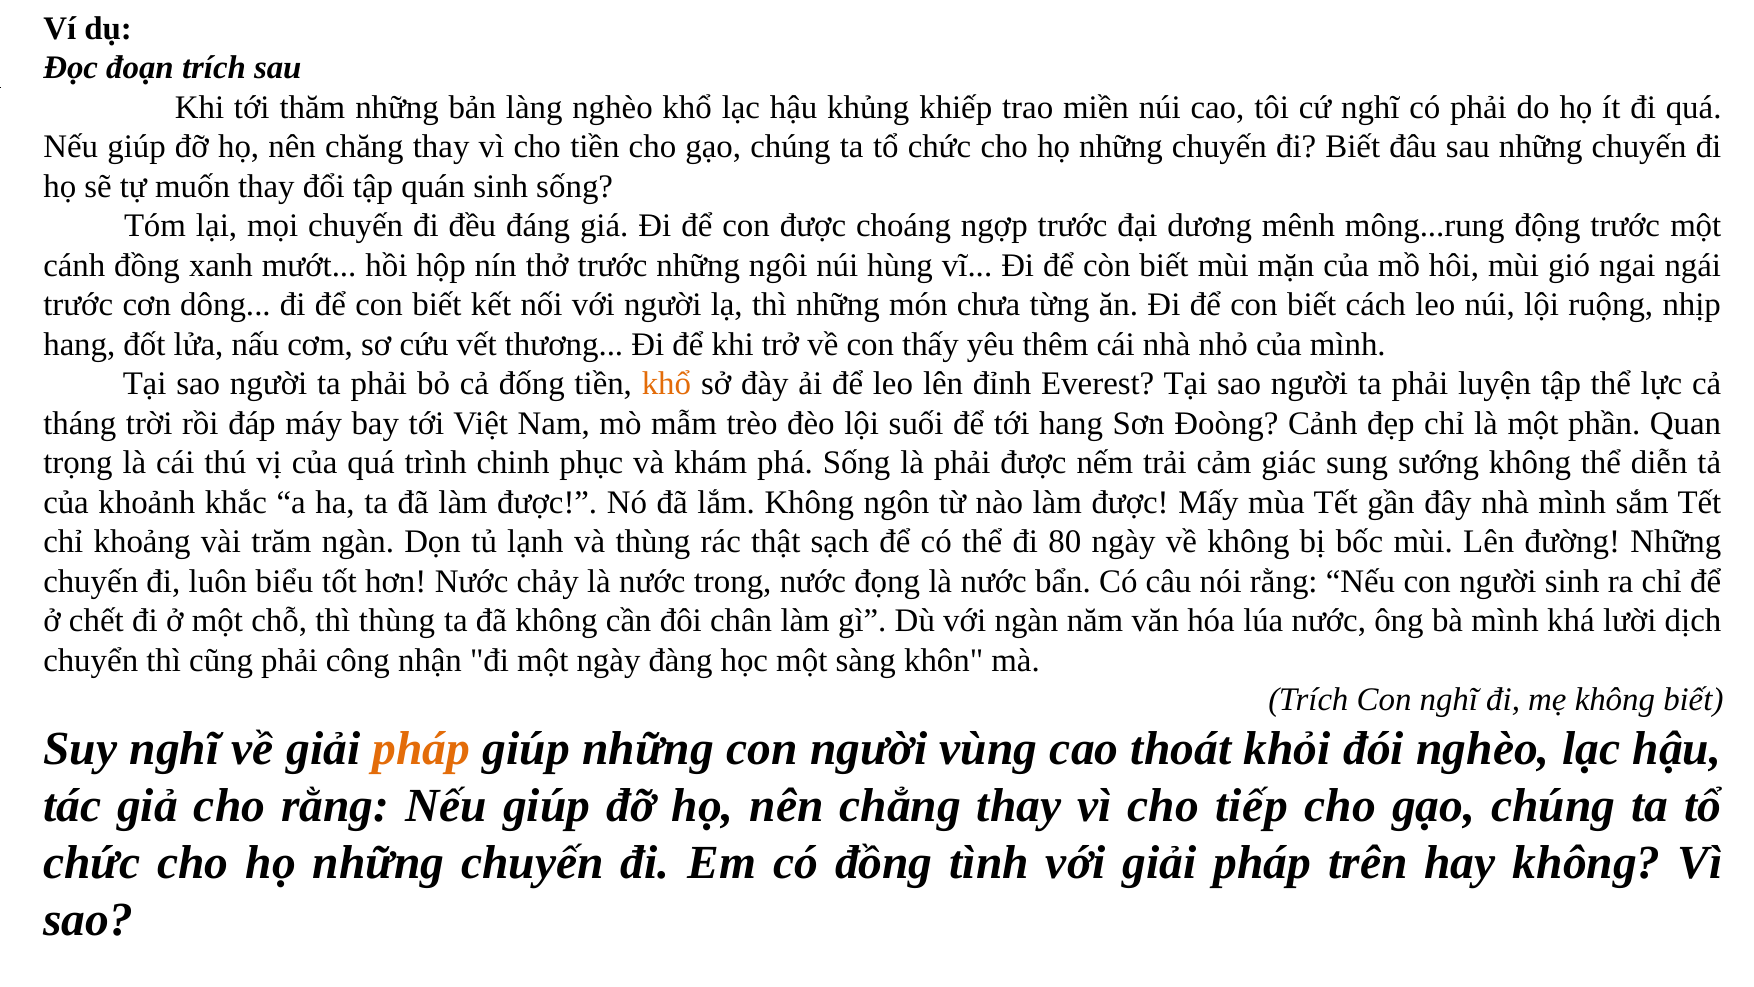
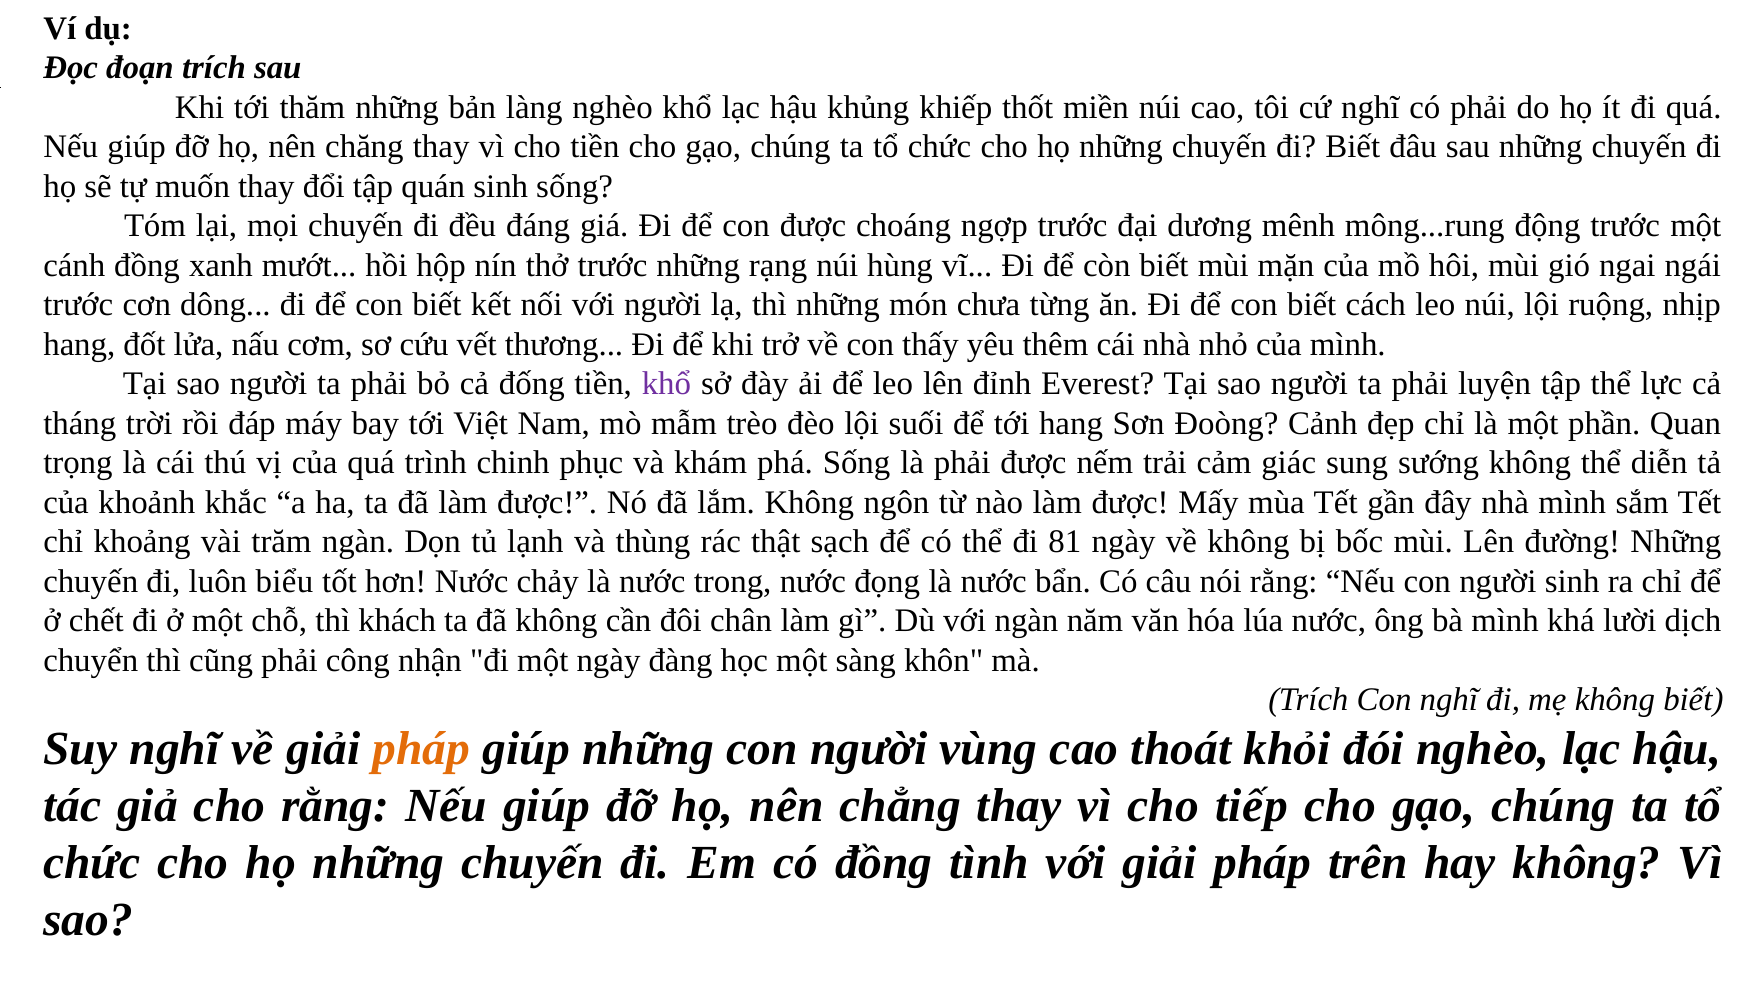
trao: trao -> thốt (1028, 107)
ngôi: ngôi -> rạng (778, 265)
khổ colour: orange -> purple (666, 384)
80: 80 -> 81 (1065, 541)
thì thùng: thùng -> khách (397, 620)
